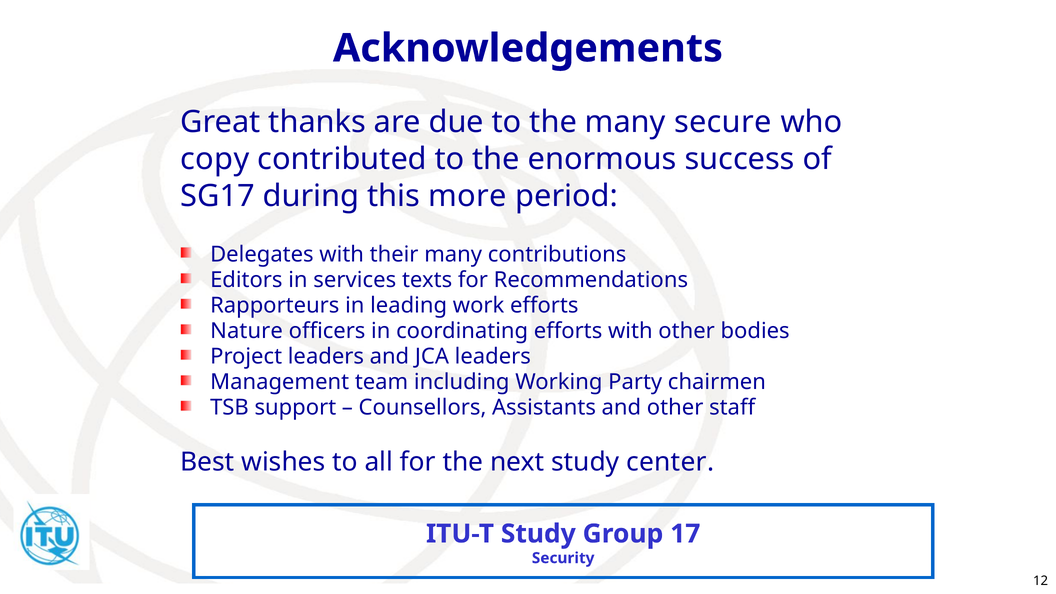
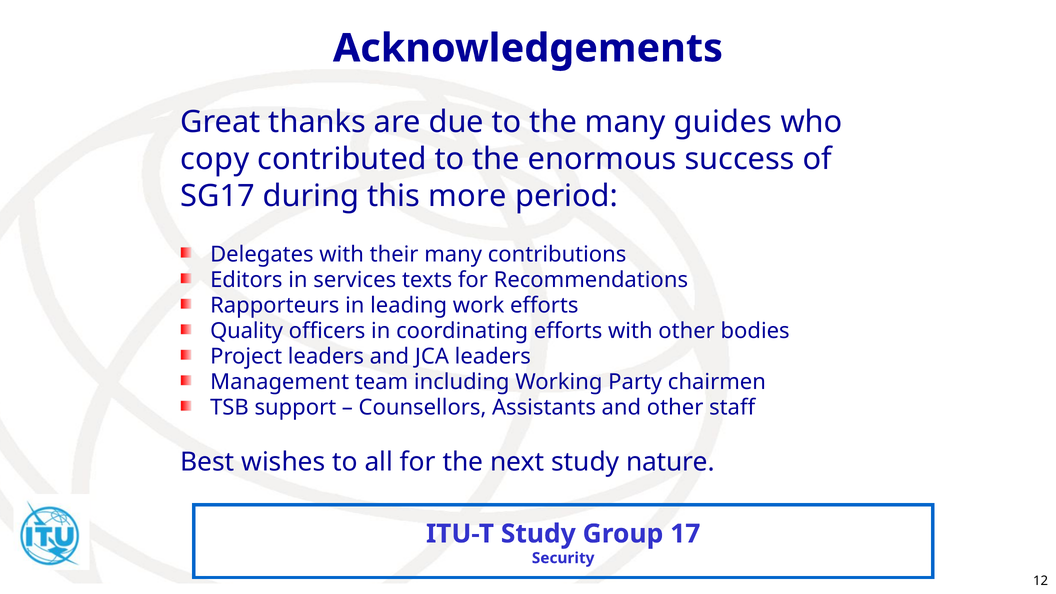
secure: secure -> guides (723, 122)
Nature: Nature -> Quality (247, 331)
center: center -> nature (670, 462)
